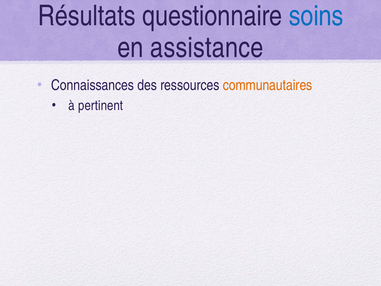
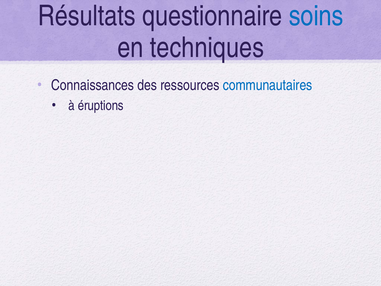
assistance: assistance -> techniques (207, 48)
communautaires colour: orange -> blue (268, 85)
pertinent: pertinent -> éruptions (101, 105)
